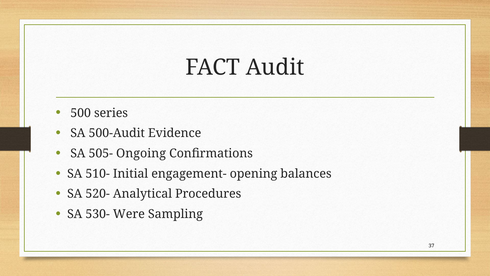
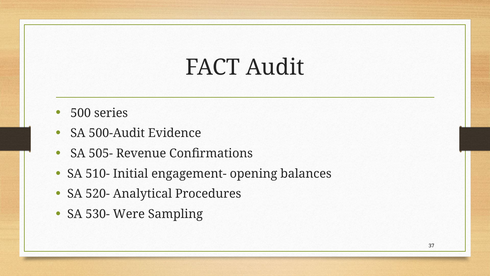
Ongoing: Ongoing -> Revenue (141, 153)
